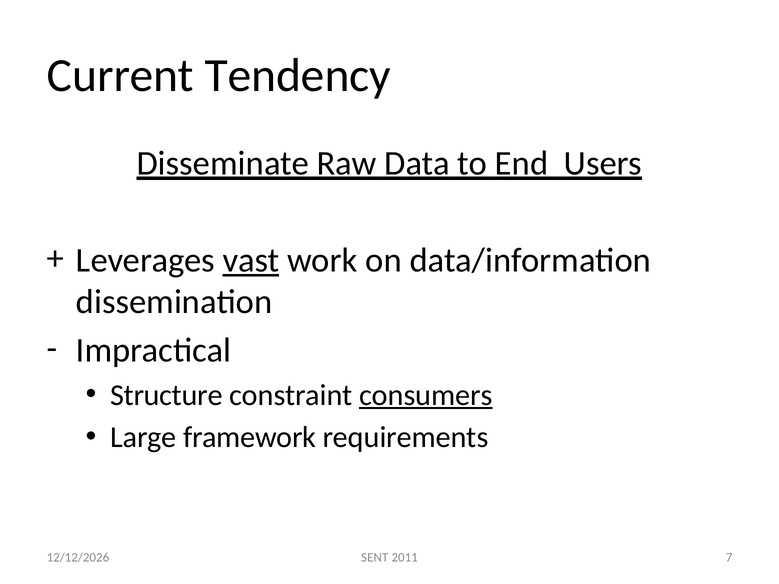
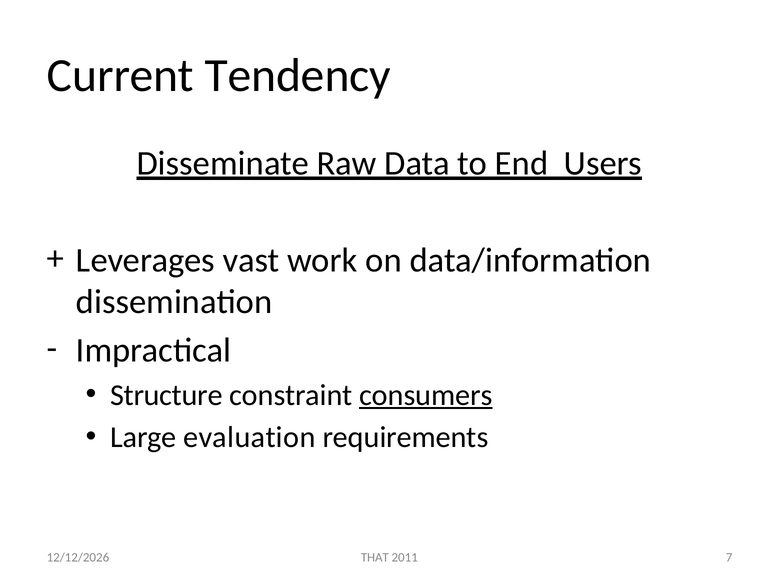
vast underline: present -> none (251, 260)
framework: framework -> evaluation (249, 438)
SENT: SENT -> THAT (375, 558)
